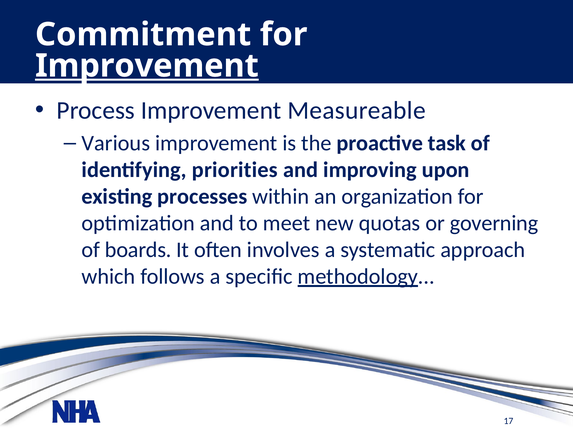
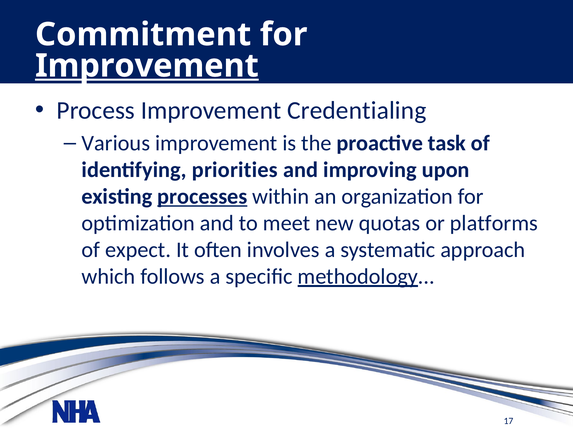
Measureable: Measureable -> Credentialing (357, 111)
processes underline: none -> present (202, 197)
governing: governing -> platforms (494, 224)
boards: boards -> expect (138, 250)
